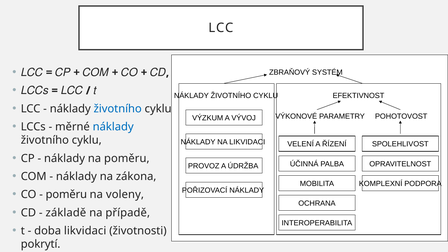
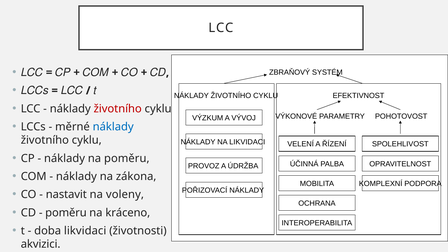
životního colour: blue -> red (118, 109)
poměru: poměru -> nastavit (66, 195)
základě: základě -> poměru (66, 213)
případě: případě -> kráceno (128, 213)
pokrytí: pokrytí -> akvizici (41, 244)
